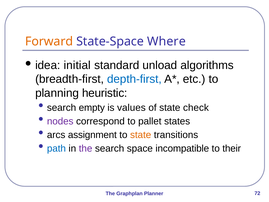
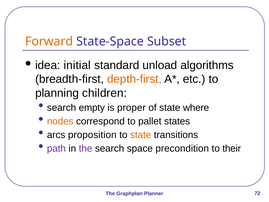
Where: Where -> Subset (167, 41)
depth-first colour: blue -> orange (134, 79)
heuristic: heuristic -> children (105, 93)
values: values -> proper (131, 108)
check: check -> where (196, 108)
nodes colour: purple -> orange (60, 121)
assignment: assignment -> proposition (92, 135)
path colour: blue -> purple (56, 148)
incompatible: incompatible -> precondition (182, 148)
